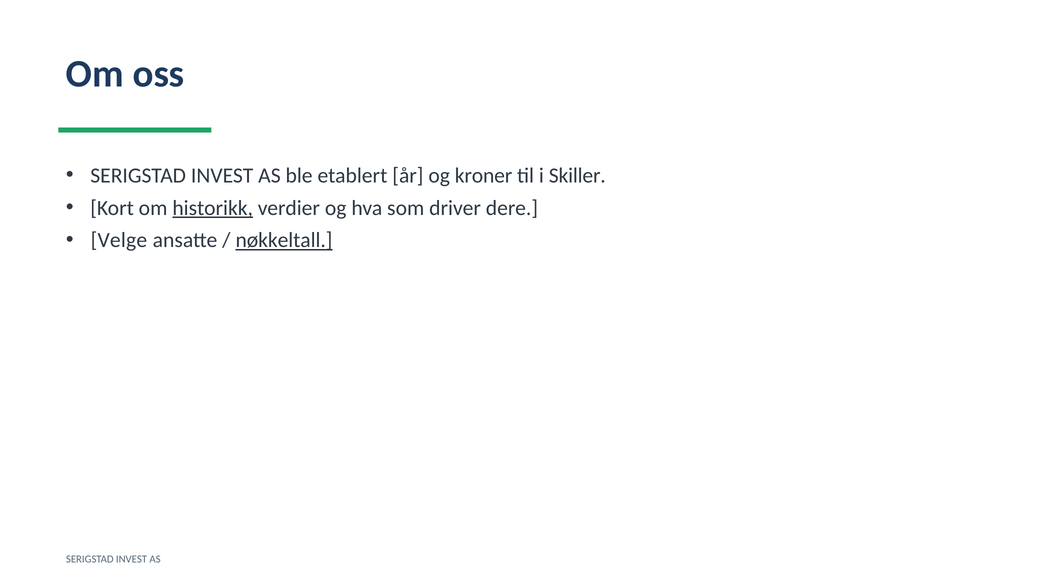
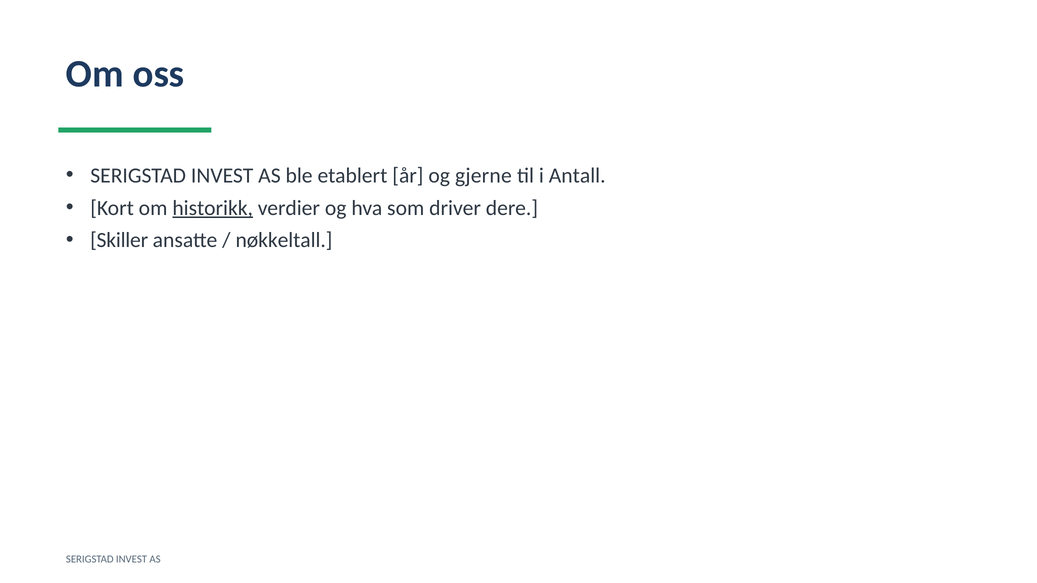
kroner: kroner -> gjerne (483, 176)
Skiller: Skiller -> Antall (577, 176)
Velge: Velge -> Skiller (119, 240)
nøkkeltall underline: present -> none (284, 240)
